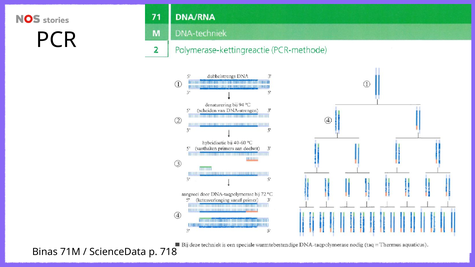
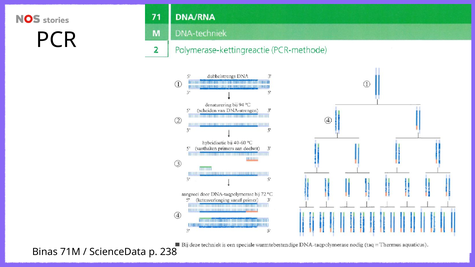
718: 718 -> 238 (169, 252)
